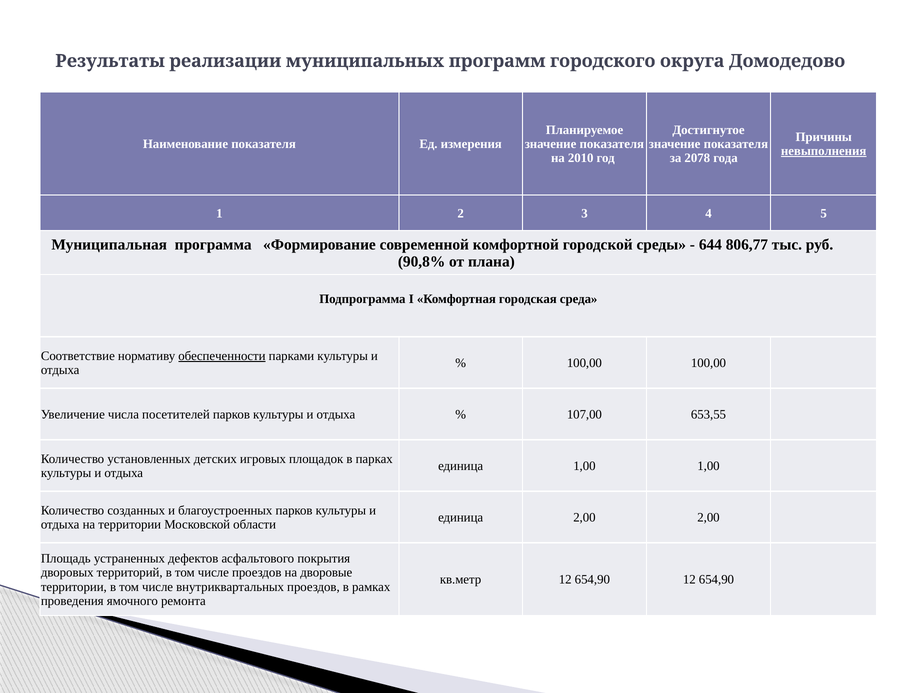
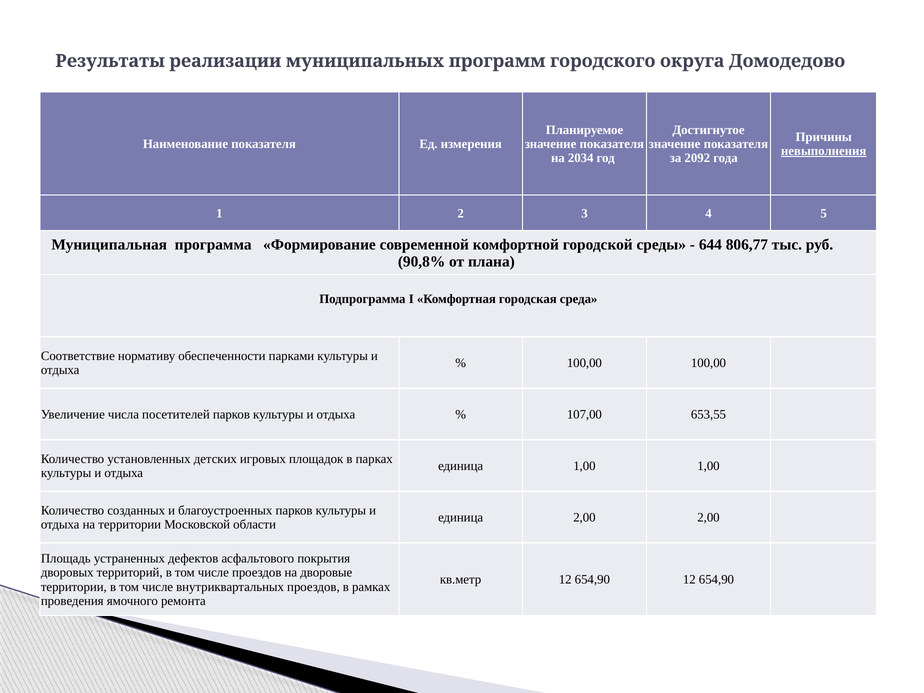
2010: 2010 -> 2034 (581, 158)
2078: 2078 -> 2092 (697, 158)
обеспеченности underline: present -> none (222, 356)
